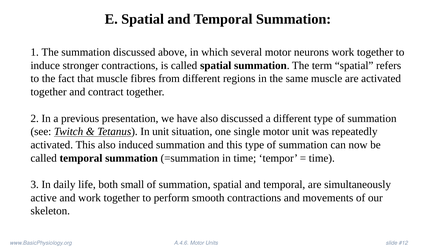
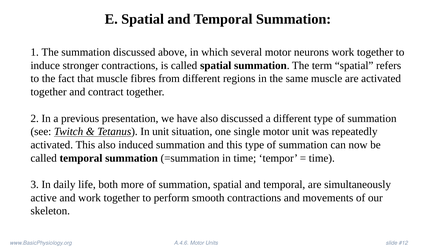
small: small -> more (132, 185)
